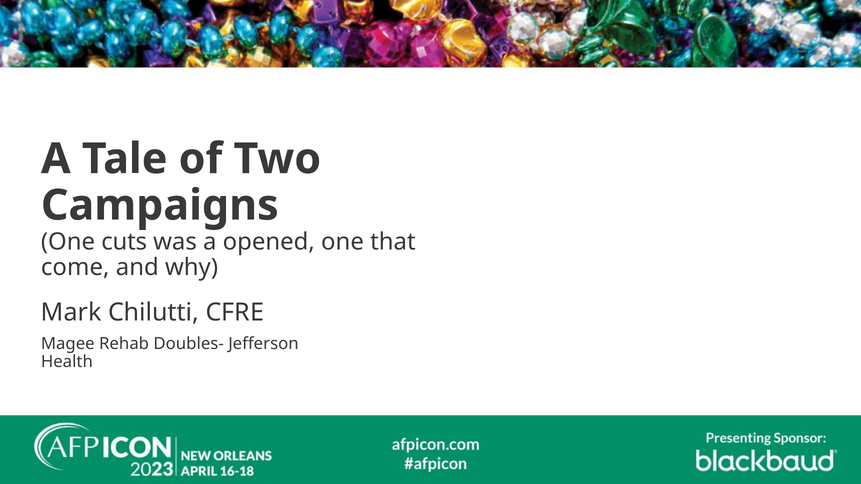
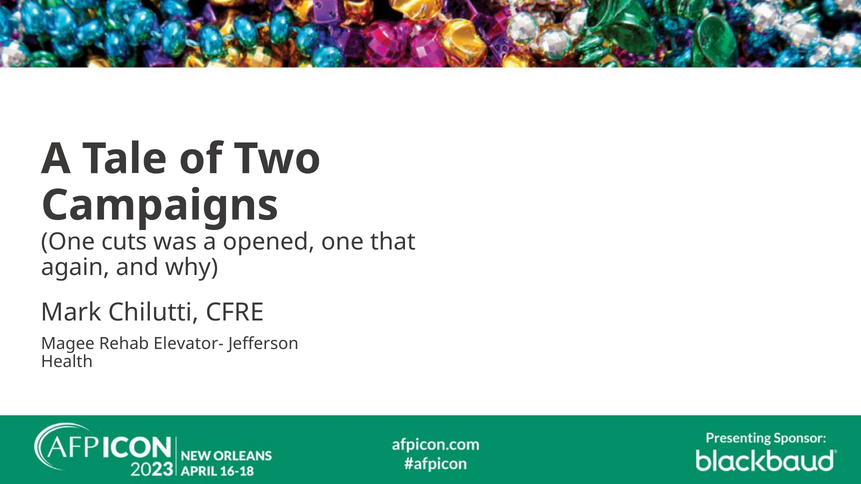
come: come -> again (75, 268)
Doubles-: Doubles- -> Elevator- (189, 344)
